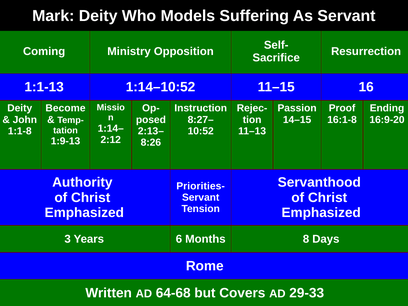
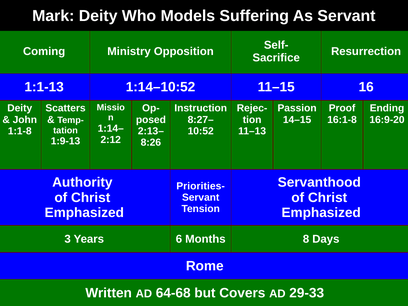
Become: Become -> Scatters (66, 108)
